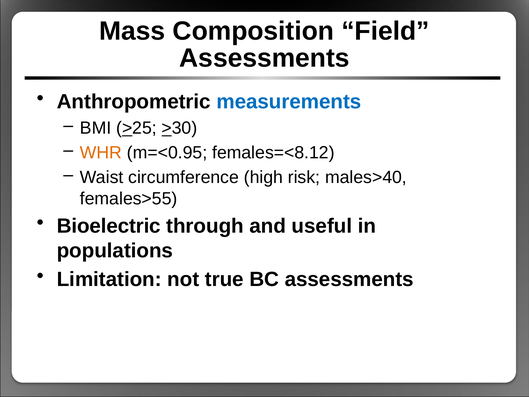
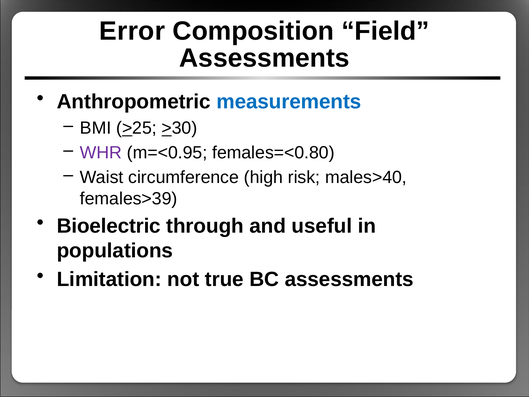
Mass: Mass -> Error (132, 31)
WHR colour: orange -> purple (101, 153)
females=<8.12: females=<8.12 -> females=<0.80 (273, 153)
females>55: females>55 -> females>39 (129, 199)
